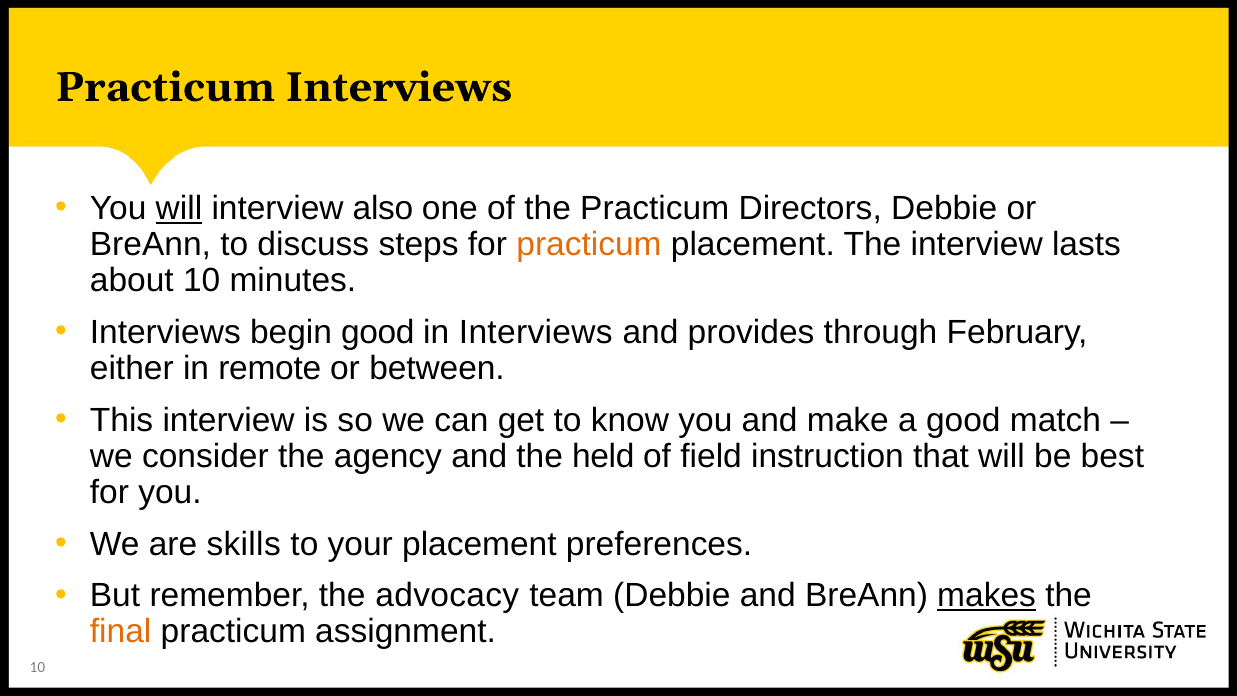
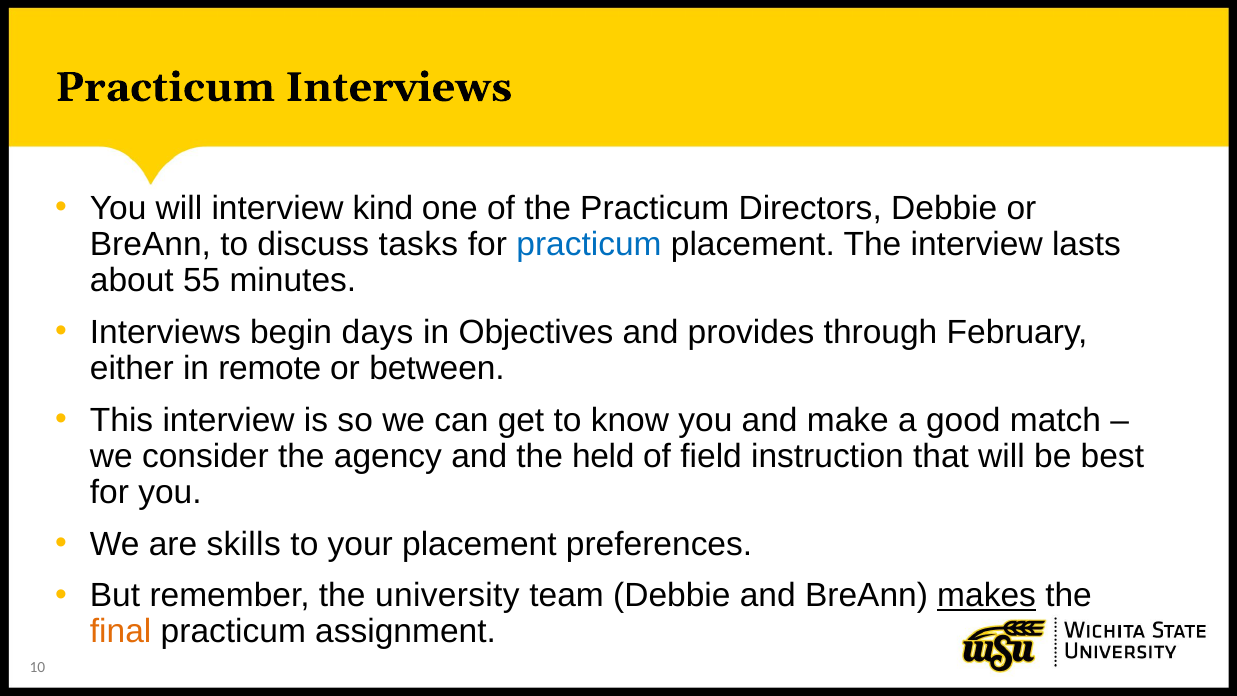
will underline: present -> none (179, 208)
also: also -> kind (383, 208)
steps: steps -> tasks (418, 244)
practicum colour: orange -> blue (589, 244)
about 10: 10 -> 55 (202, 280)
begin good: good -> days (377, 332)
in Interviews: Interviews -> Objectives (536, 332)
advocacy: advocacy -> university (447, 595)
